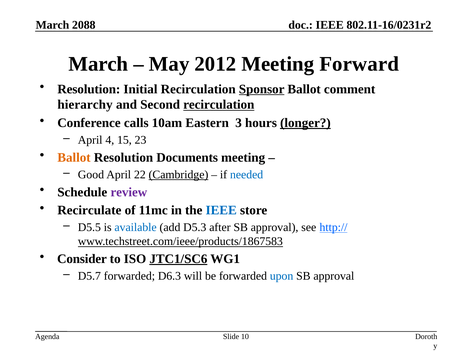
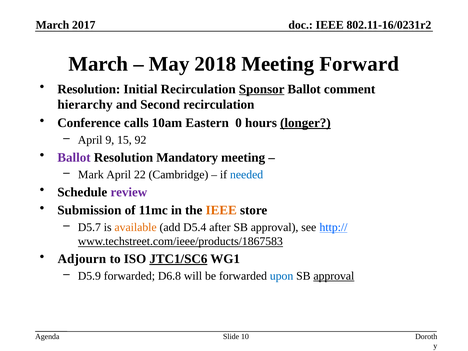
2088: 2088 -> 2017 (84, 25)
2012: 2012 -> 2018 (215, 64)
recirculation underline: present -> none (219, 105)
3: 3 -> 0 (239, 123)
4: 4 -> 9 (110, 140)
23: 23 -> 92 (141, 140)
Ballot colour: orange -> purple (74, 157)
Documents: Documents -> Mandatory (187, 157)
Good: Good -> Mark (91, 175)
Cambridge underline: present -> none (178, 175)
Recirculate: Recirculate -> Submission (89, 210)
IEEE colour: blue -> orange (221, 210)
D5.5: D5.5 -> D5.7 (89, 227)
available colour: blue -> orange (136, 227)
D5.3: D5.3 -> D5.4 (195, 227)
Consider: Consider -> Adjourn (82, 259)
D5.7: D5.7 -> D5.9 (89, 276)
D6.3: D6.3 -> D6.8 (169, 276)
approval underline: none -> present (334, 276)
